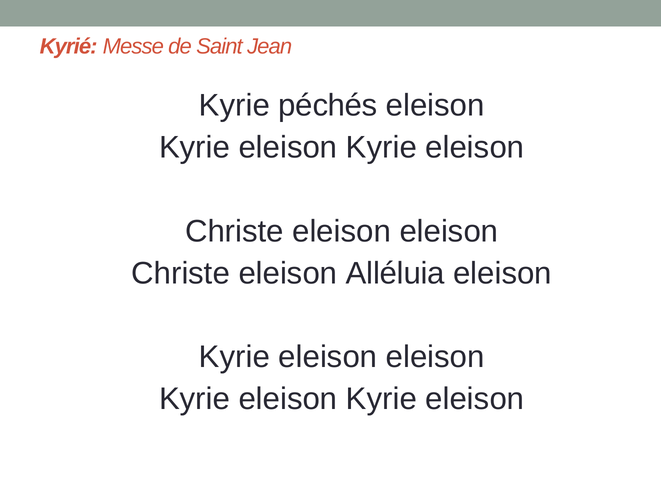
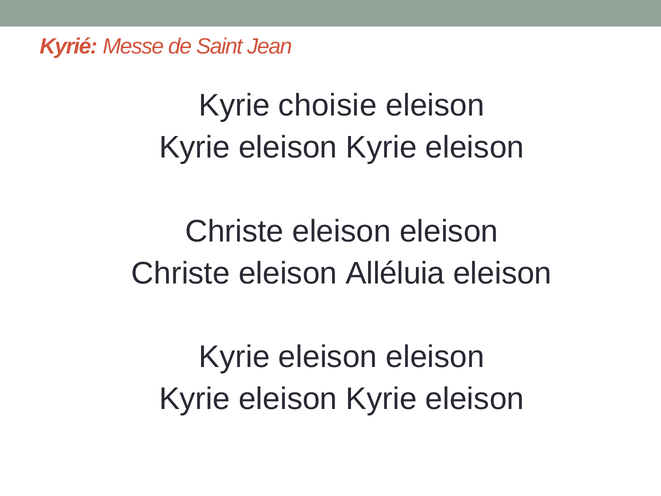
péchés: péchés -> choisie (328, 105)
